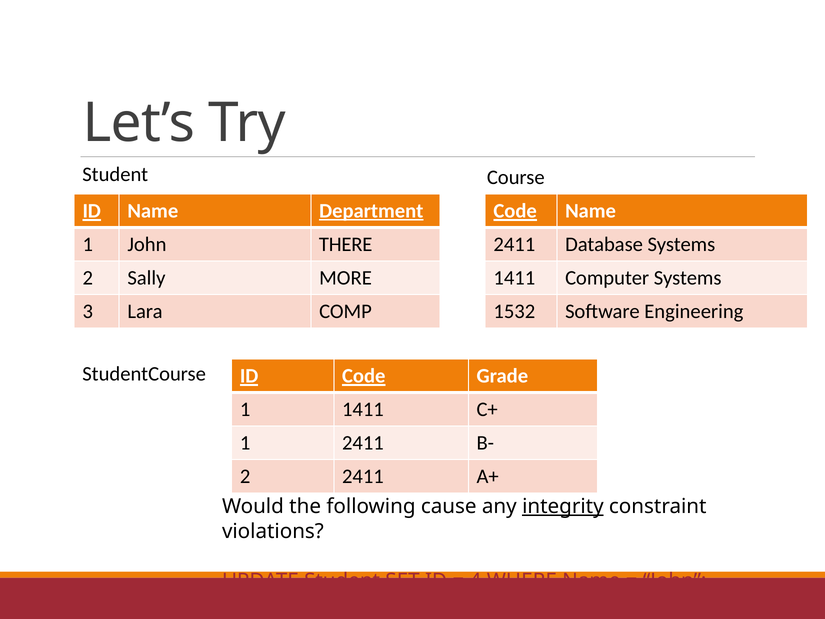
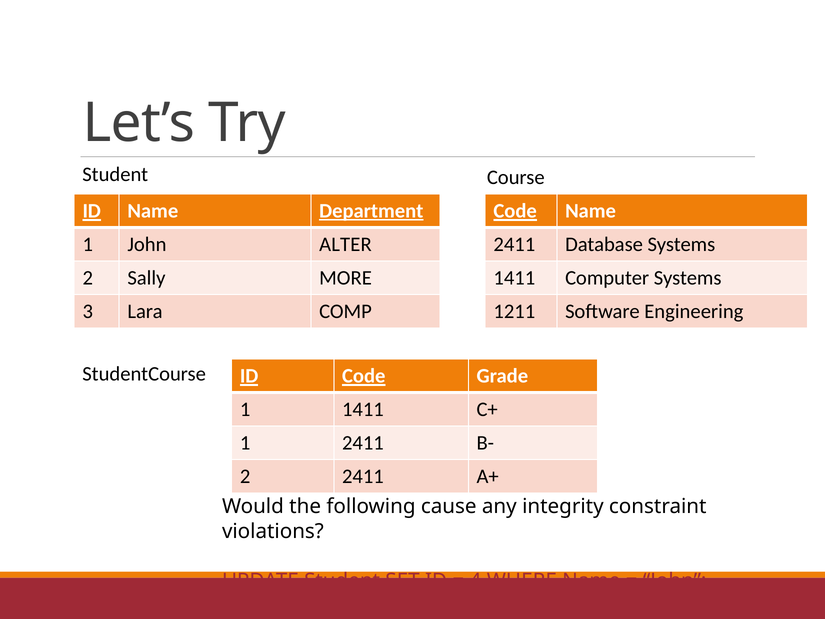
THERE: THERE -> ALTER (345, 244)
1532: 1532 -> 1211 (514, 311)
integrity underline: present -> none (563, 506)
